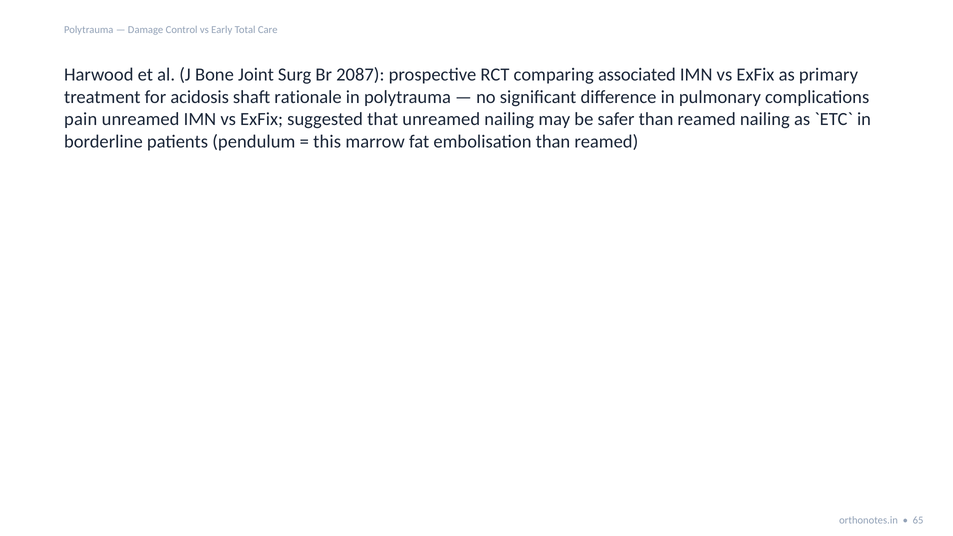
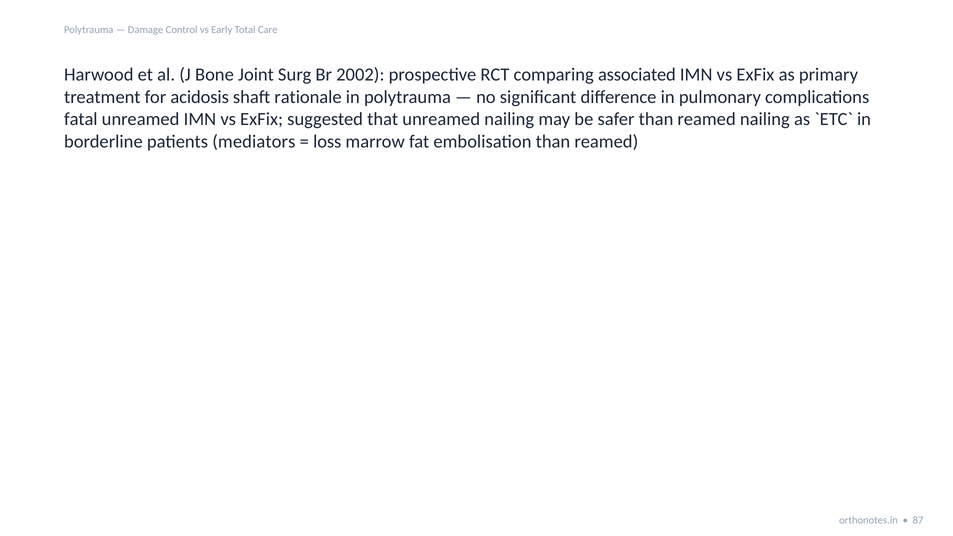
2087: 2087 -> 2002 (360, 75)
pain: pain -> fatal (81, 119)
pendulum: pendulum -> mediators (254, 141)
this: this -> loss (327, 141)
65: 65 -> 87 (918, 520)
